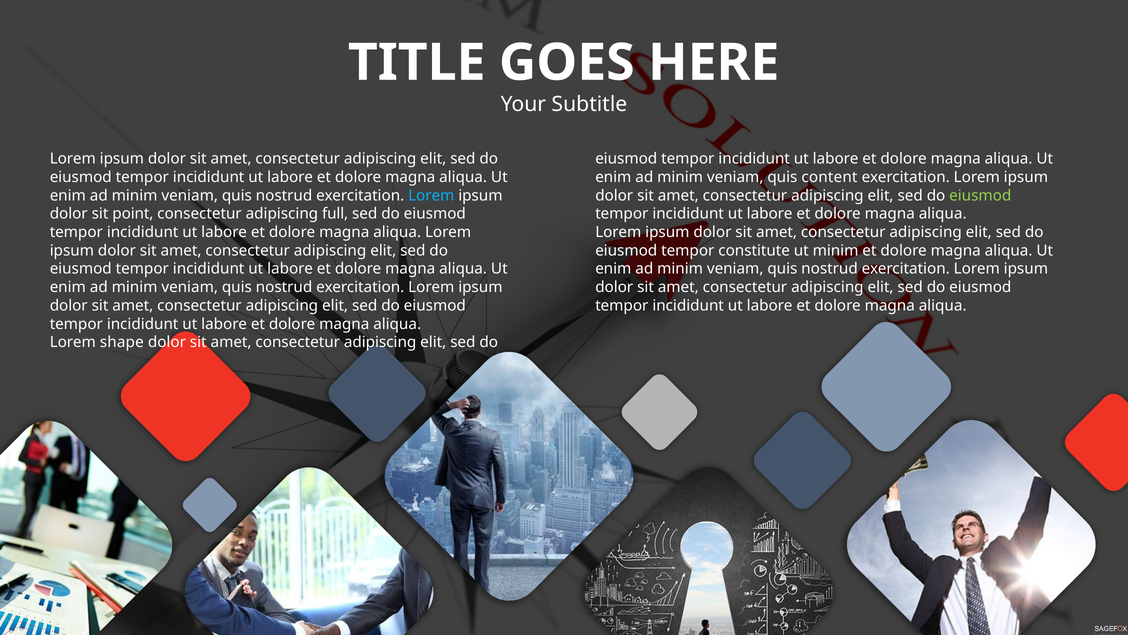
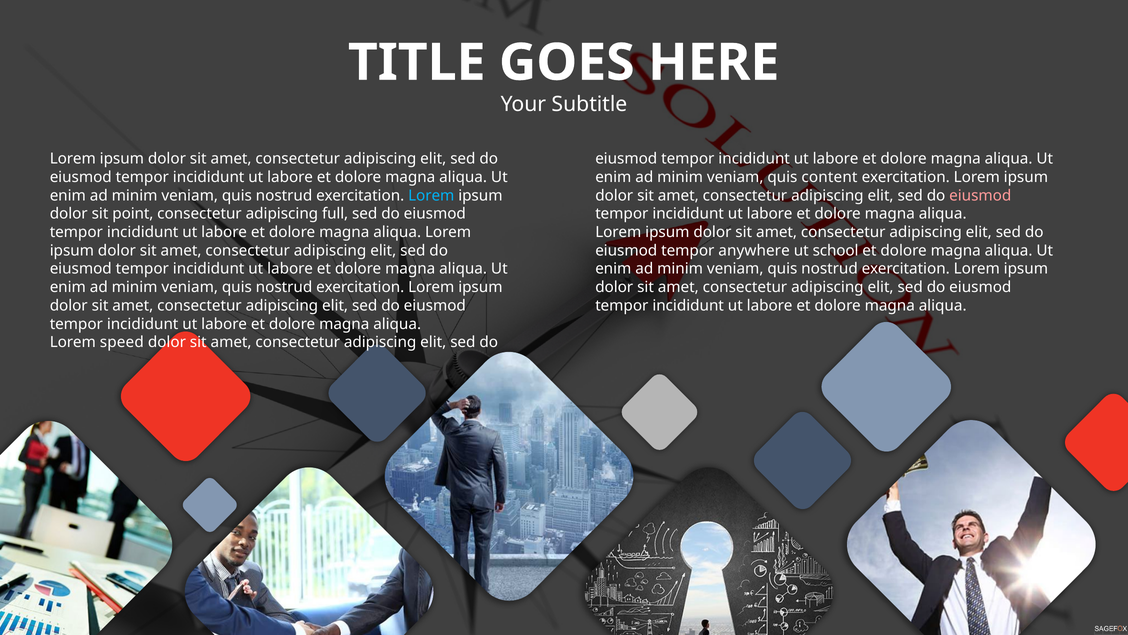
eiusmod colour: light green -> pink (980, 195)
constitute: constitute -> anywhere (754, 250)
ut minim: minim -> school (836, 250)
shape: shape -> speed (122, 342)
